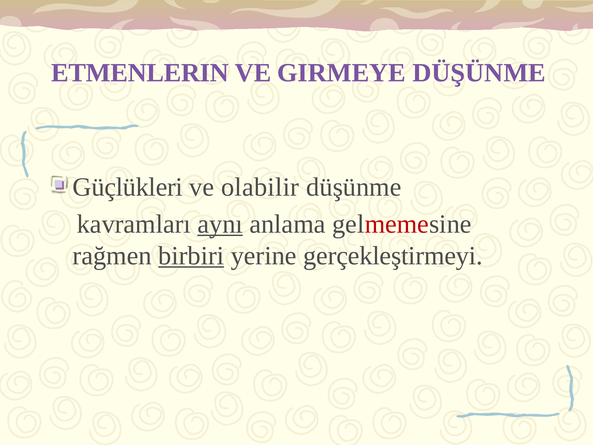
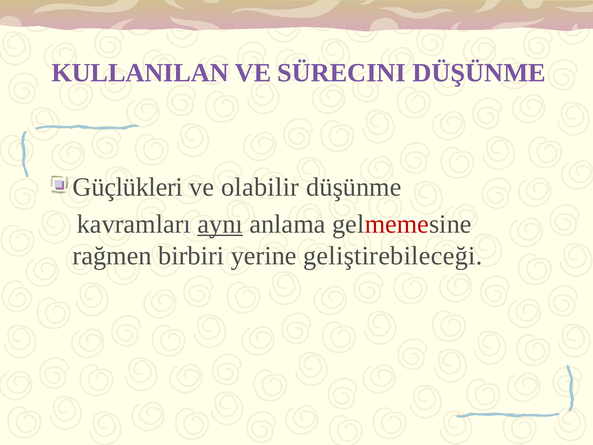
ETMENLERIN: ETMENLERIN -> KULLANILAN (140, 73)
GIRMEYE: GIRMEYE -> SÜRECINI (341, 73)
birbiri underline: present -> none (191, 256)
gerçekleştirmeyi: gerçekleştirmeyi -> geliştirebileceği (393, 256)
